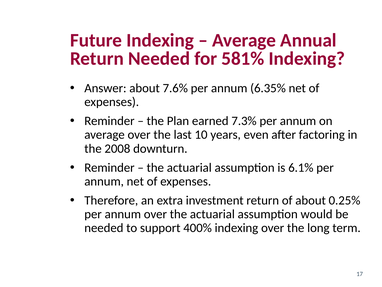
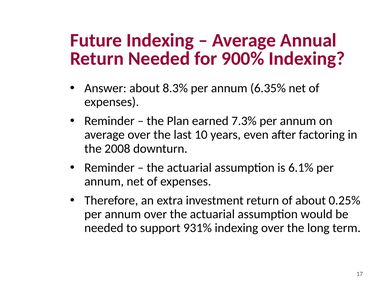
581%: 581% -> 900% (243, 59)
7.6%: 7.6% -> 8.3% (175, 88)
400%: 400% -> 931% (198, 228)
